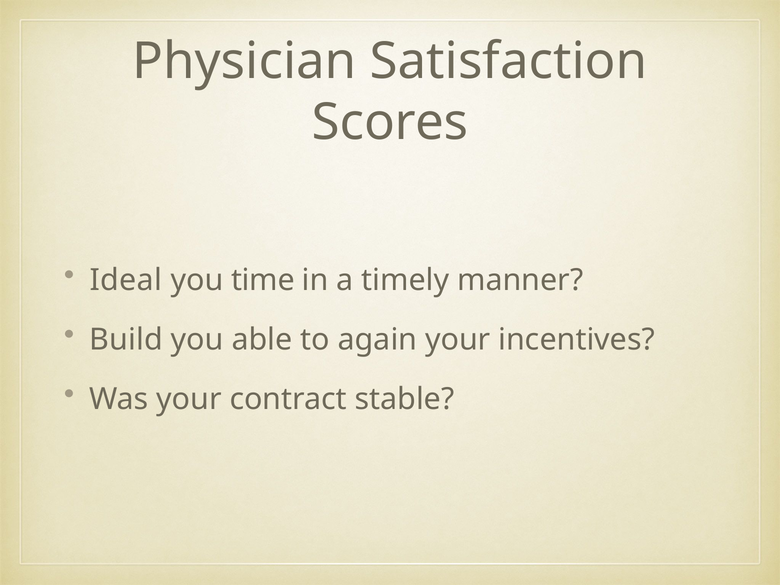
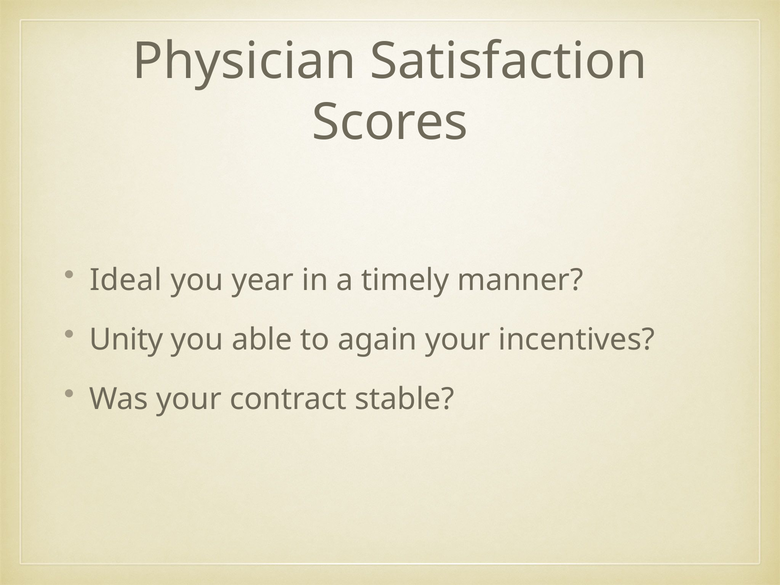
time: time -> year (263, 280)
Build: Build -> Unity (126, 340)
